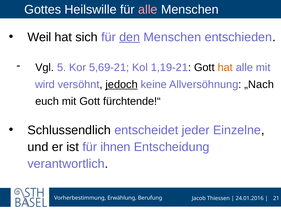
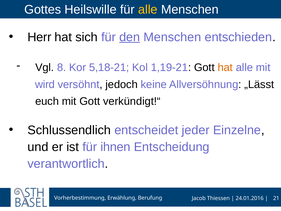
alle colour: pink -> yellow (148, 9)
Weil: Weil -> Herr (39, 37)
5: 5 -> 8 (62, 67)
5,69-21: 5,69-21 -> 5,18-21 (109, 67)
jedoch underline: present -> none (122, 84)
„Nach: „Nach -> „Lässt (259, 84)
fürchtende!“: fürchtende!“ -> verkündigt!“ (132, 101)
